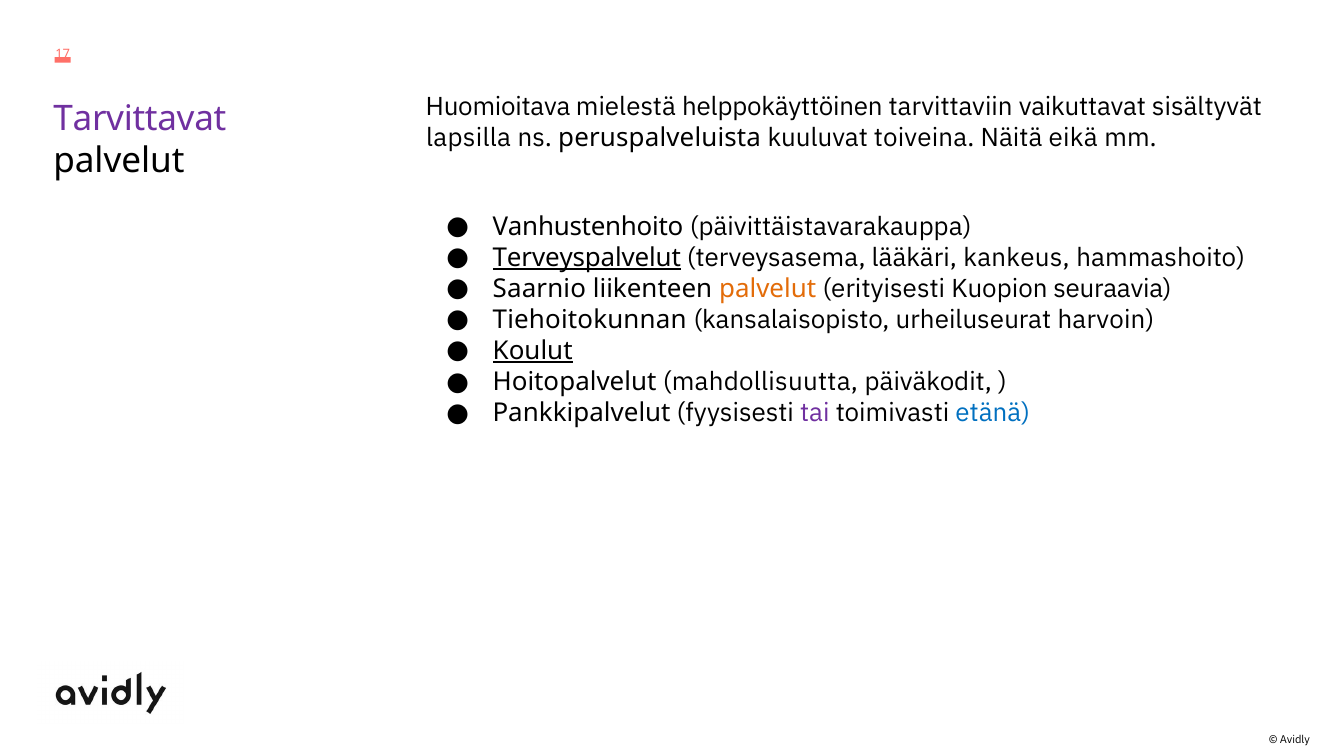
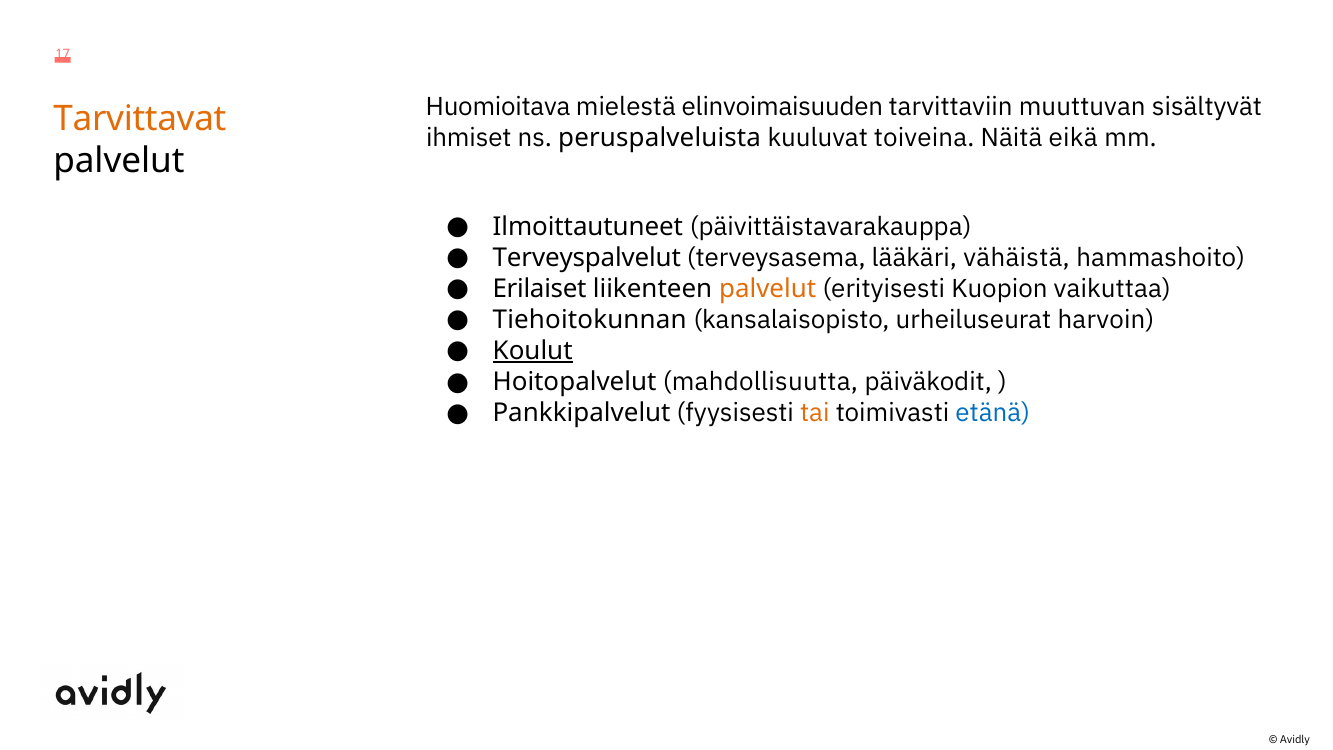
helppokäyttöinen: helppokäyttöinen -> elinvoimaisuuden (782, 107)
vaikuttavat: vaikuttavat -> muuttuvan (1082, 107)
Tarvittavat colour: purple -> orange (140, 119)
lapsilla: lapsilla -> ihmiset (469, 138)
Vanhustenhoito: Vanhustenhoito -> Ilmoittautuneet (588, 227)
Terveyspalvelut underline: present -> none (587, 258)
kankeus: kankeus -> vähäistä (1017, 258)
Saarnio: Saarnio -> Erilaiset (540, 289)
seuraavia: seuraavia -> vaikuttaa (1112, 289)
tai colour: purple -> orange (815, 413)
